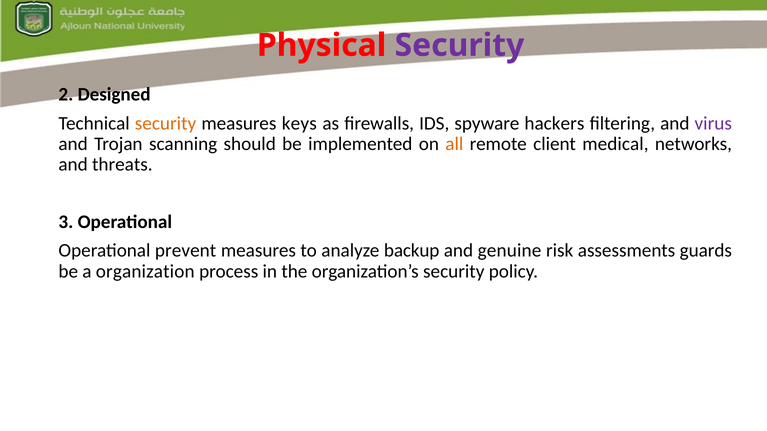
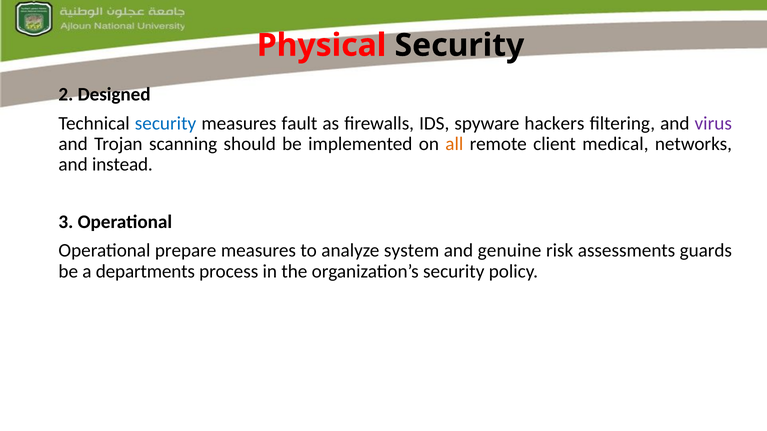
Security colour: purple -> black (459, 45)
security colour: orange -> blue (166, 123)
keys: keys -> fault (299, 123)
threats: threats -> instead (122, 165)
prevent: prevent -> prepare (186, 251)
backup: backup -> system (412, 251)
organization: organization -> departments (145, 271)
